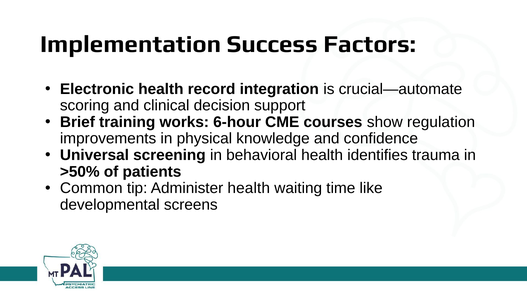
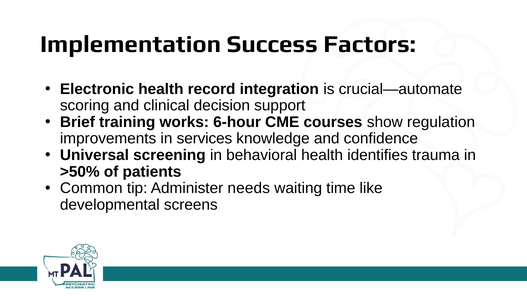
physical: physical -> services (204, 139)
Administer health: health -> needs (249, 189)
